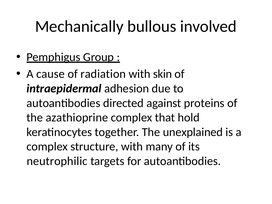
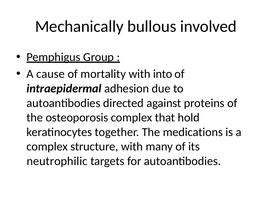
radiation: radiation -> mortality (103, 74)
skin: skin -> into (163, 74)
azathioprine: azathioprine -> osteoporosis (77, 118)
unexplained: unexplained -> medications (193, 132)
